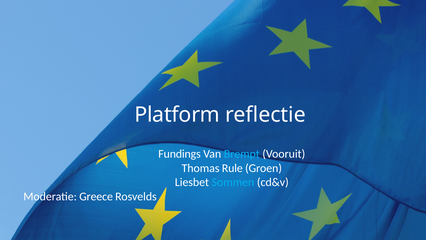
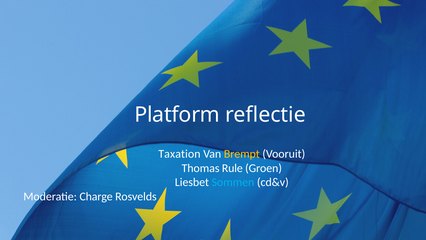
Fundings: Fundings -> Taxation (179, 154)
Brempt colour: light blue -> yellow (242, 154)
Greece: Greece -> Charge (96, 196)
